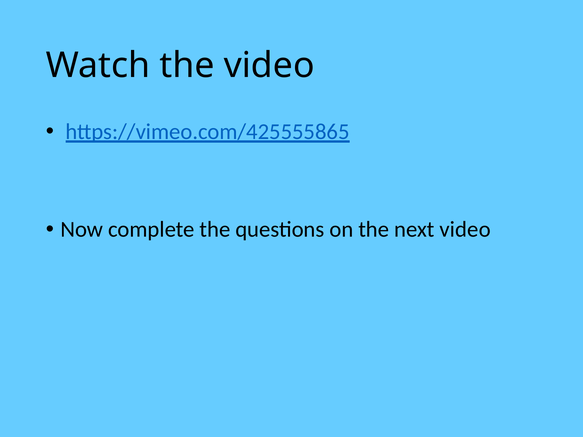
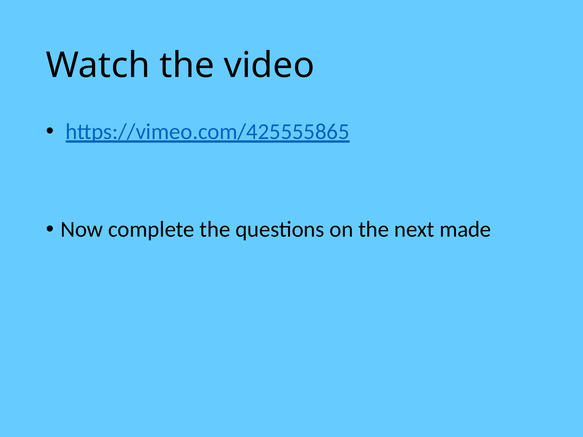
next video: video -> made (465, 230)
